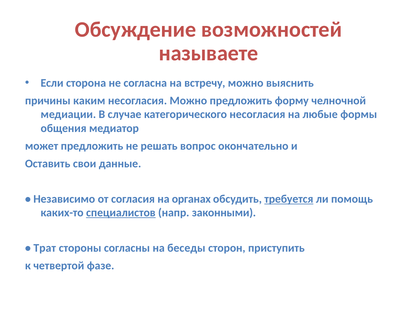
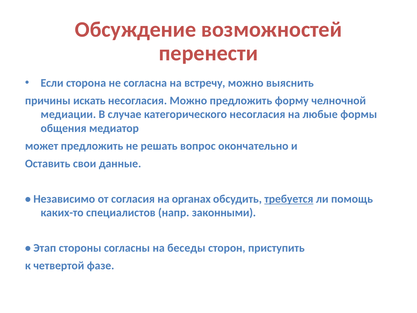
называете: называете -> перенести (208, 53)
каким: каким -> искать (89, 100)
специалистов underline: present -> none (121, 213)
Трат: Трат -> Этап (45, 248)
